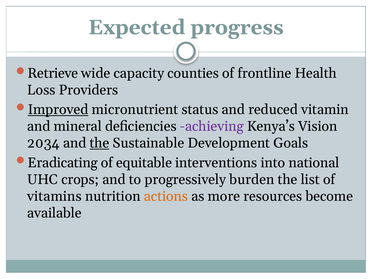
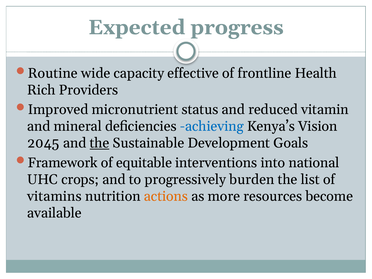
Retrieve: Retrieve -> Routine (53, 73)
counties: counties -> effective (193, 73)
Loss: Loss -> Rich (41, 90)
Improved underline: present -> none (58, 110)
achieving colour: purple -> blue (212, 126)
2034: 2034 -> 2045 (43, 143)
Eradicating: Eradicating -> Framework (63, 163)
